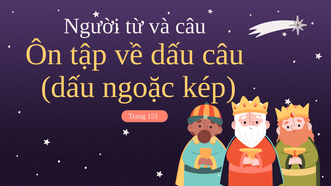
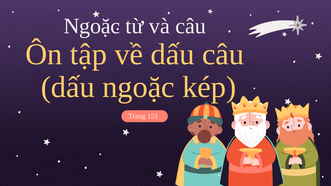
Người: Người -> Ngoặc (92, 26)
